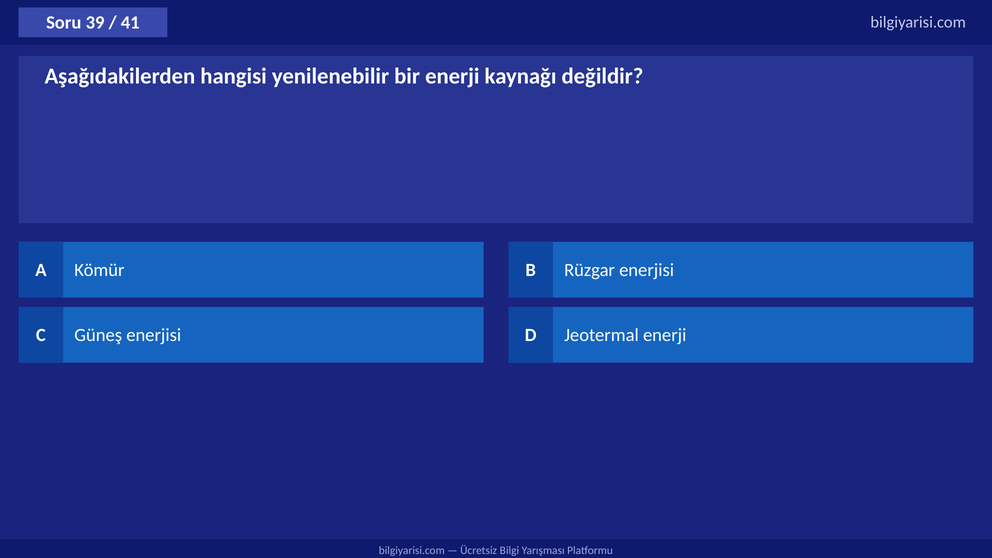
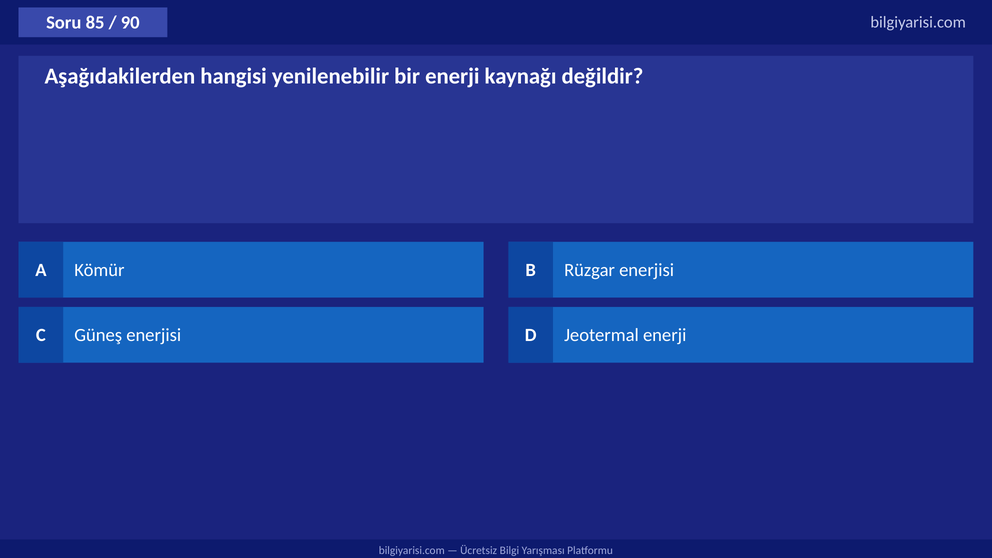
39: 39 -> 85 (95, 23)
41: 41 -> 90 (130, 23)
